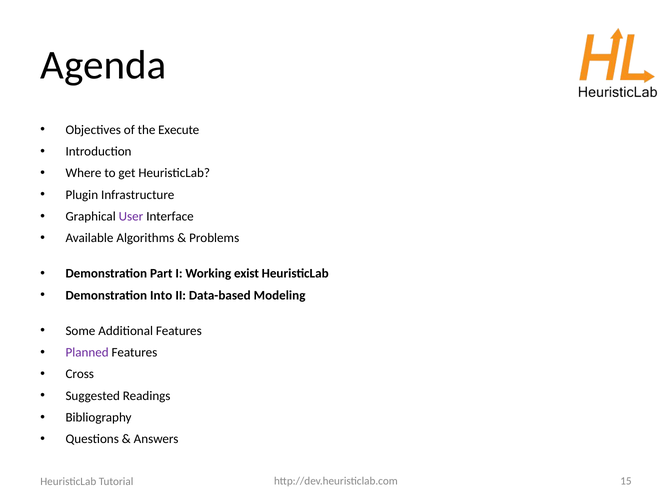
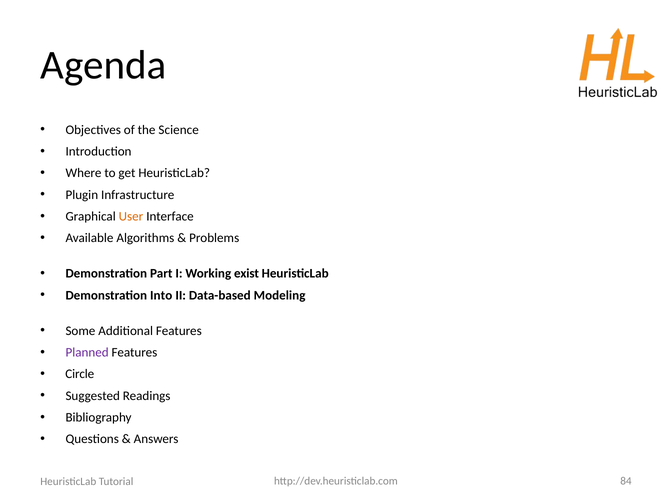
Execute: Execute -> Science (179, 130)
User colour: purple -> orange (131, 216)
Cross: Cross -> Circle (80, 374)
15: 15 -> 84 (626, 481)
